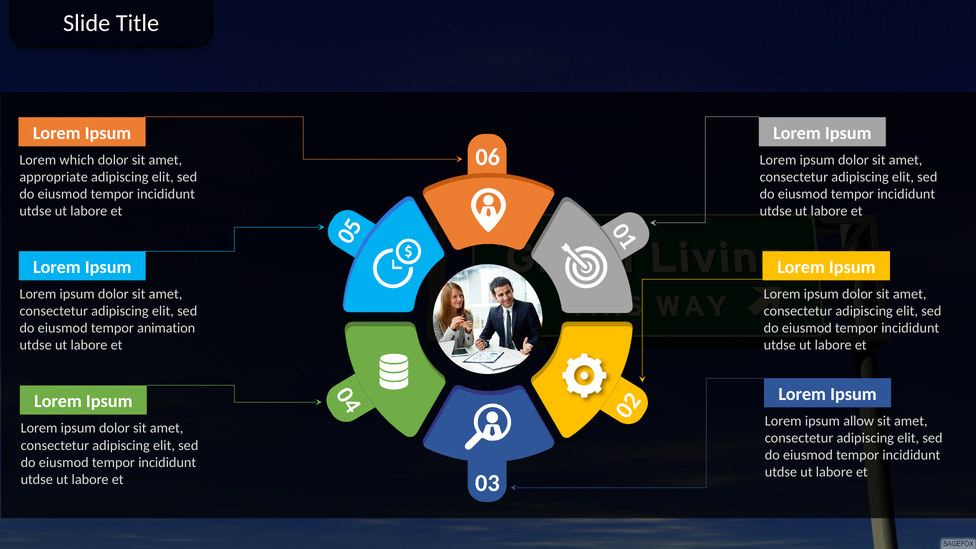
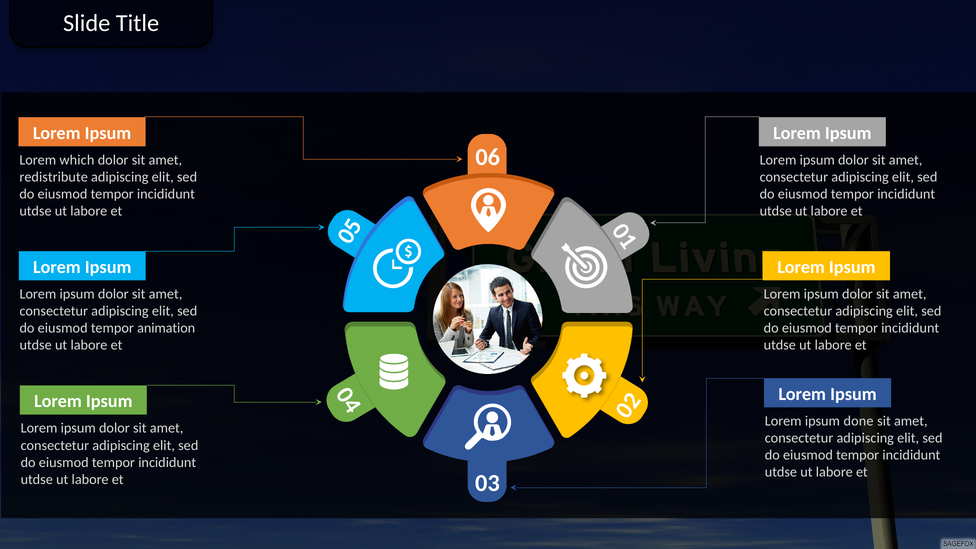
appropriate: appropriate -> redistribute (54, 177)
allow: allow -> done (859, 421)
